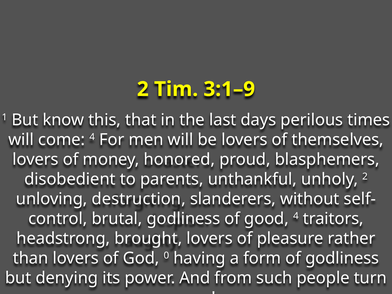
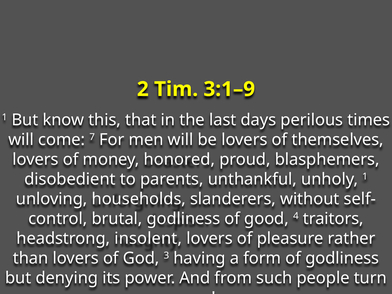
come 4: 4 -> 7 (92, 137)
unholy 2: 2 -> 1 (365, 176)
destruction: destruction -> households (139, 199)
brought: brought -> insolent (148, 238)
0: 0 -> 3 (166, 255)
